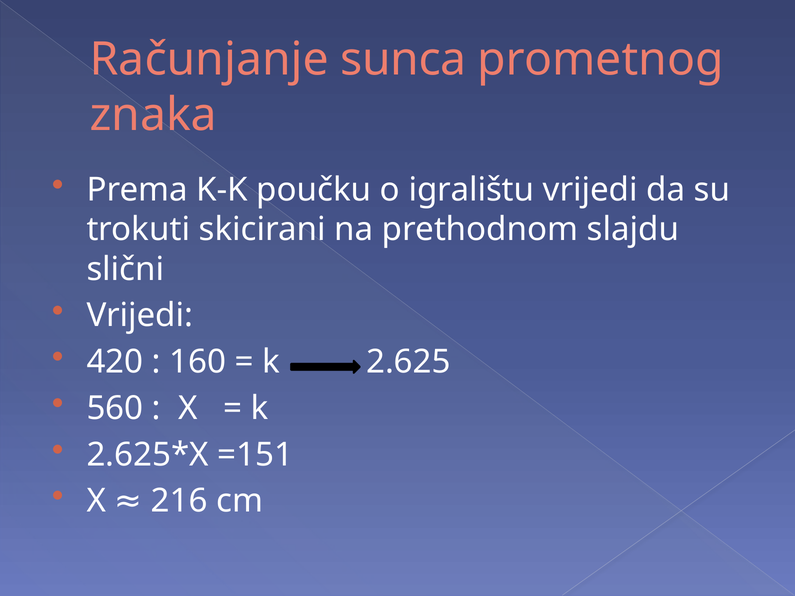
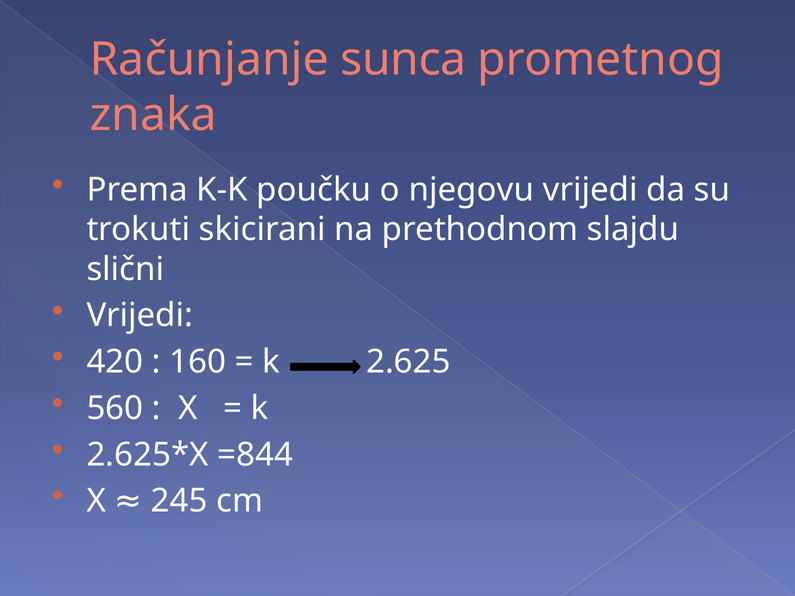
igralištu: igralištu -> njegovu (471, 190)
=151: =151 -> =844 (255, 455)
216: 216 -> 245 (179, 501)
